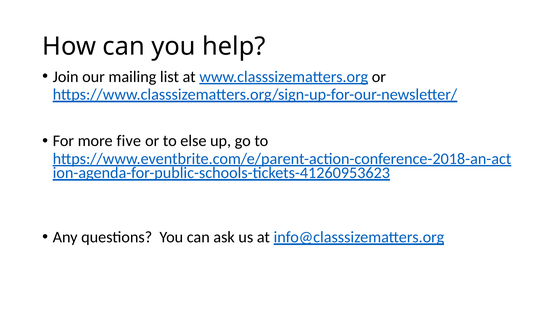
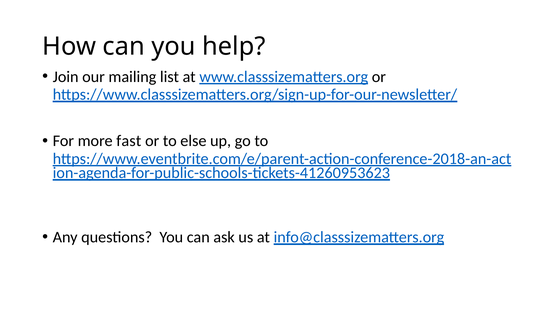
five: five -> fast (129, 141)
